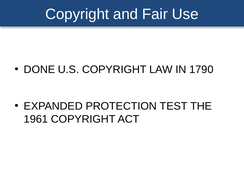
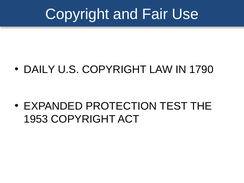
DONE: DONE -> DAILY (39, 69)
1961: 1961 -> 1953 (36, 119)
